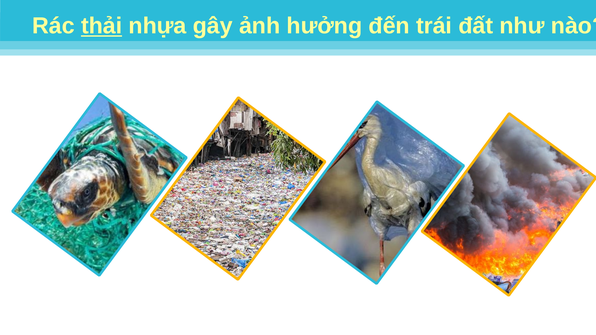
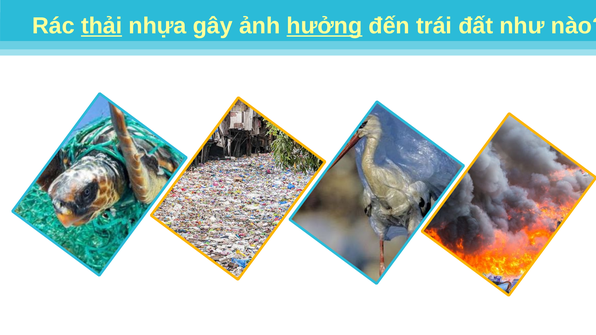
hưởng underline: none -> present (324, 26)
